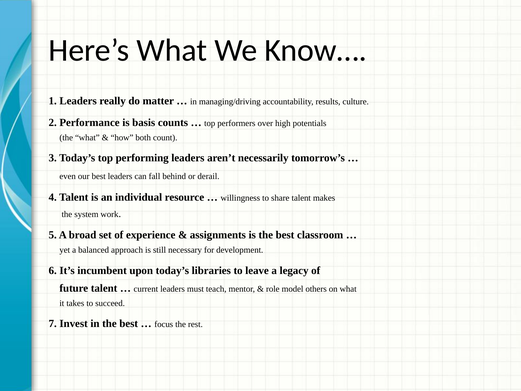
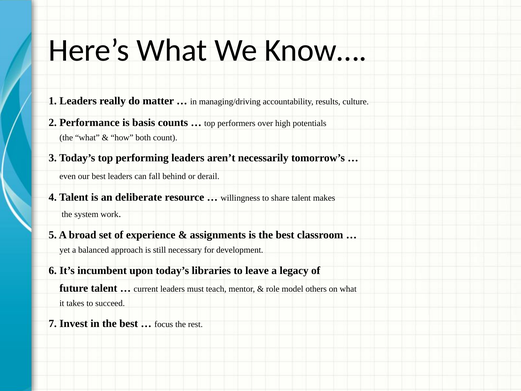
individual: individual -> deliberate (139, 197)
